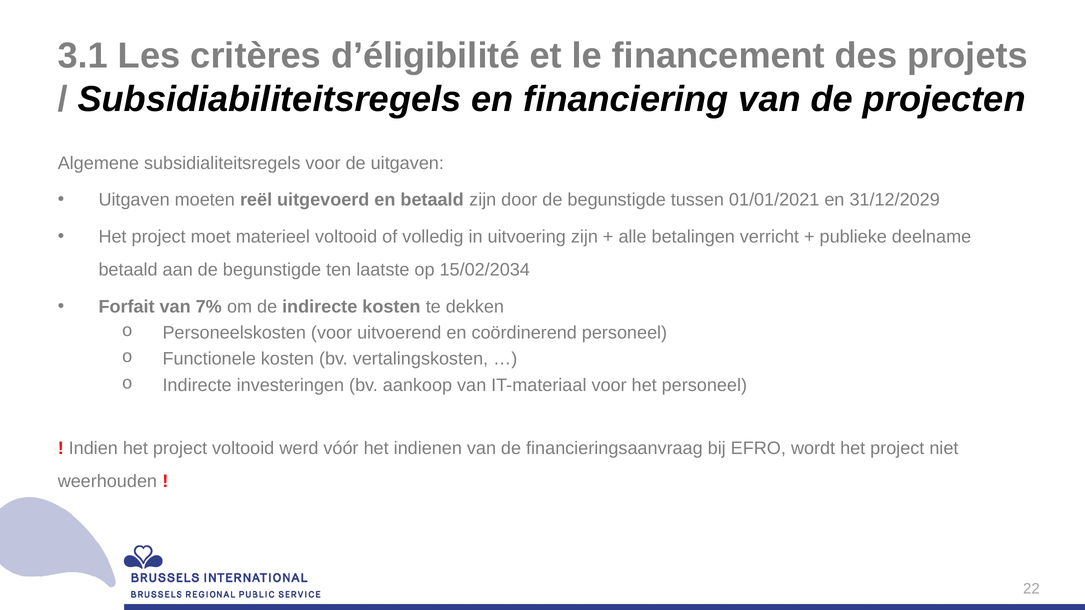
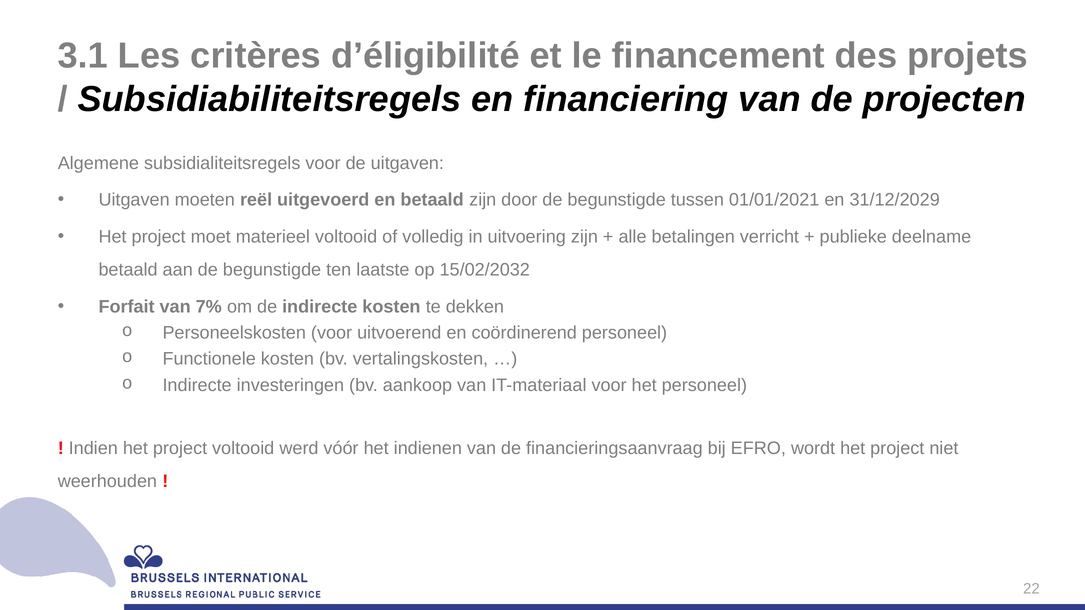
15/02/2034: 15/02/2034 -> 15/02/2032 (485, 270)
